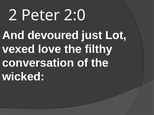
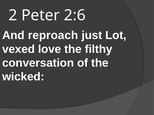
2:0: 2:0 -> 2:6 (75, 15)
devoured: devoured -> reproach (53, 35)
